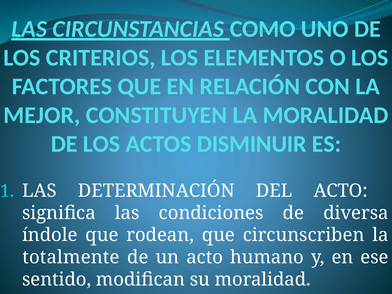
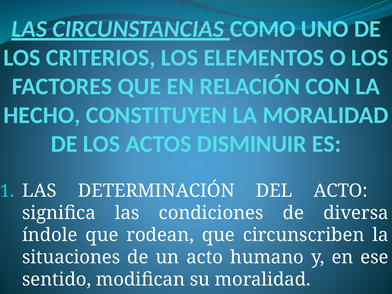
MEJOR: MEJOR -> HECHO (42, 115)
totalmente: totalmente -> situaciones (71, 257)
